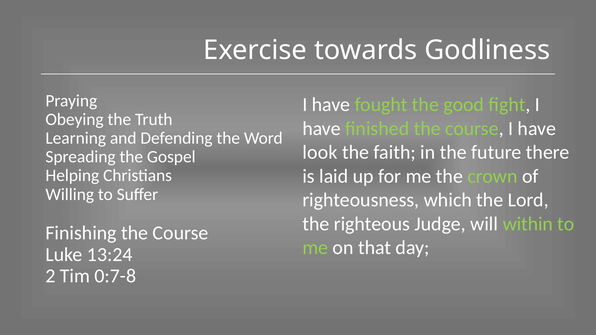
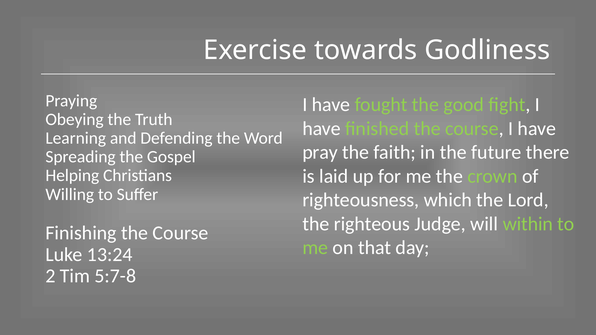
look: look -> pray (320, 152)
0:7-8: 0:7-8 -> 5:7-8 (115, 276)
